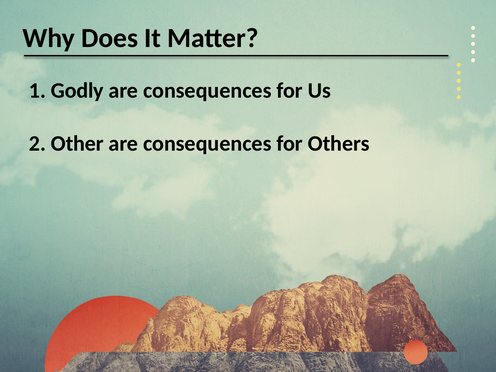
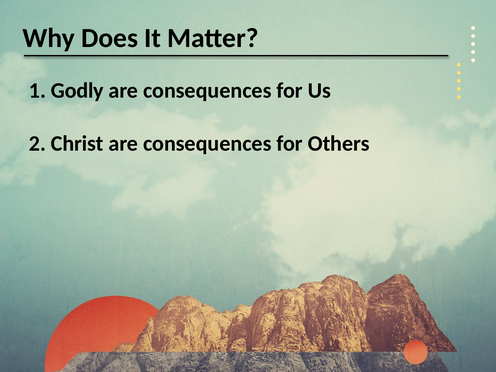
Other: Other -> Christ (77, 143)
